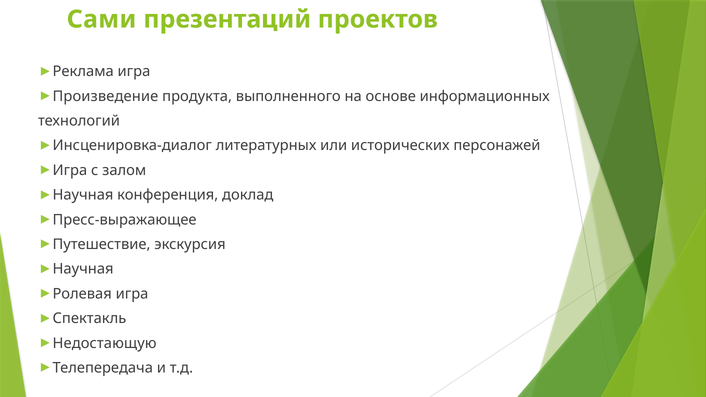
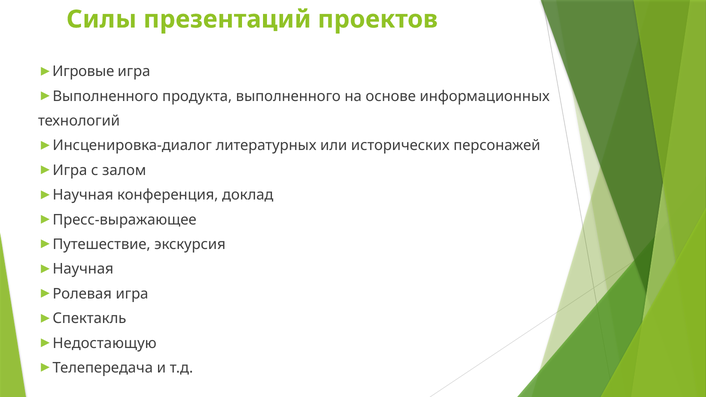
Сами: Сами -> Силы (102, 19)
Реклама: Реклама -> Игровые (83, 72)
Произведение: Произведение -> Выполненного (106, 96)
